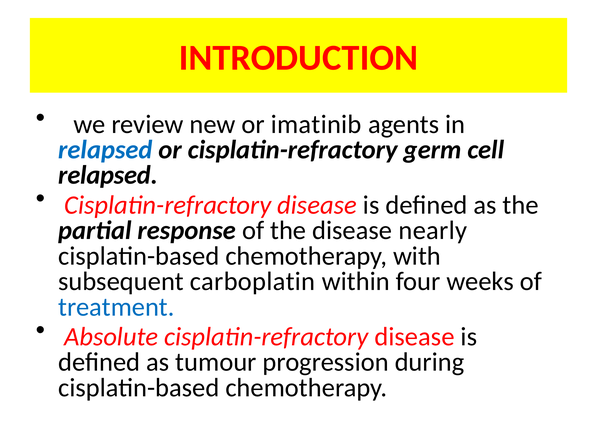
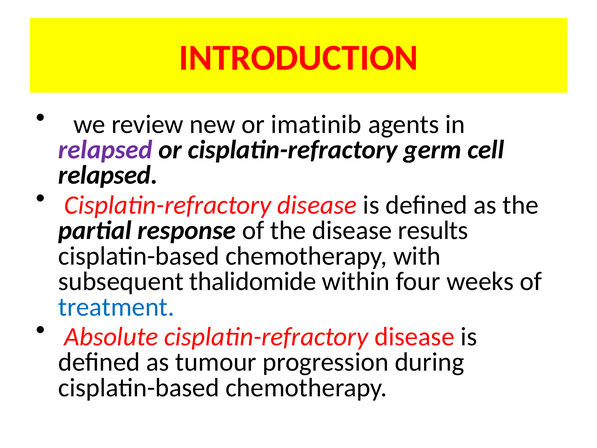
relapsed colour: blue -> purple (105, 150)
nearly: nearly -> results (433, 230)
carboplatin: carboplatin -> thalidomide (253, 281)
